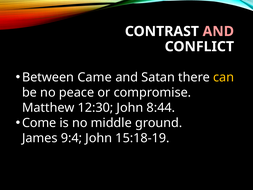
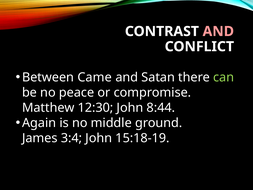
can colour: yellow -> light green (224, 77)
Come: Come -> Again (39, 123)
9:4: 9:4 -> 3:4 (71, 138)
